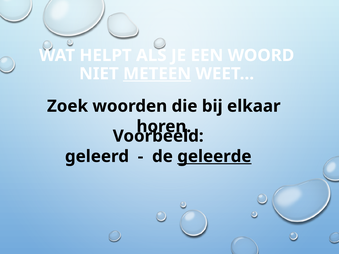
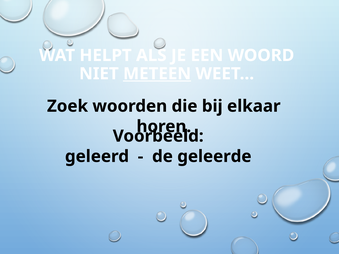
geleerde underline: present -> none (214, 157)
